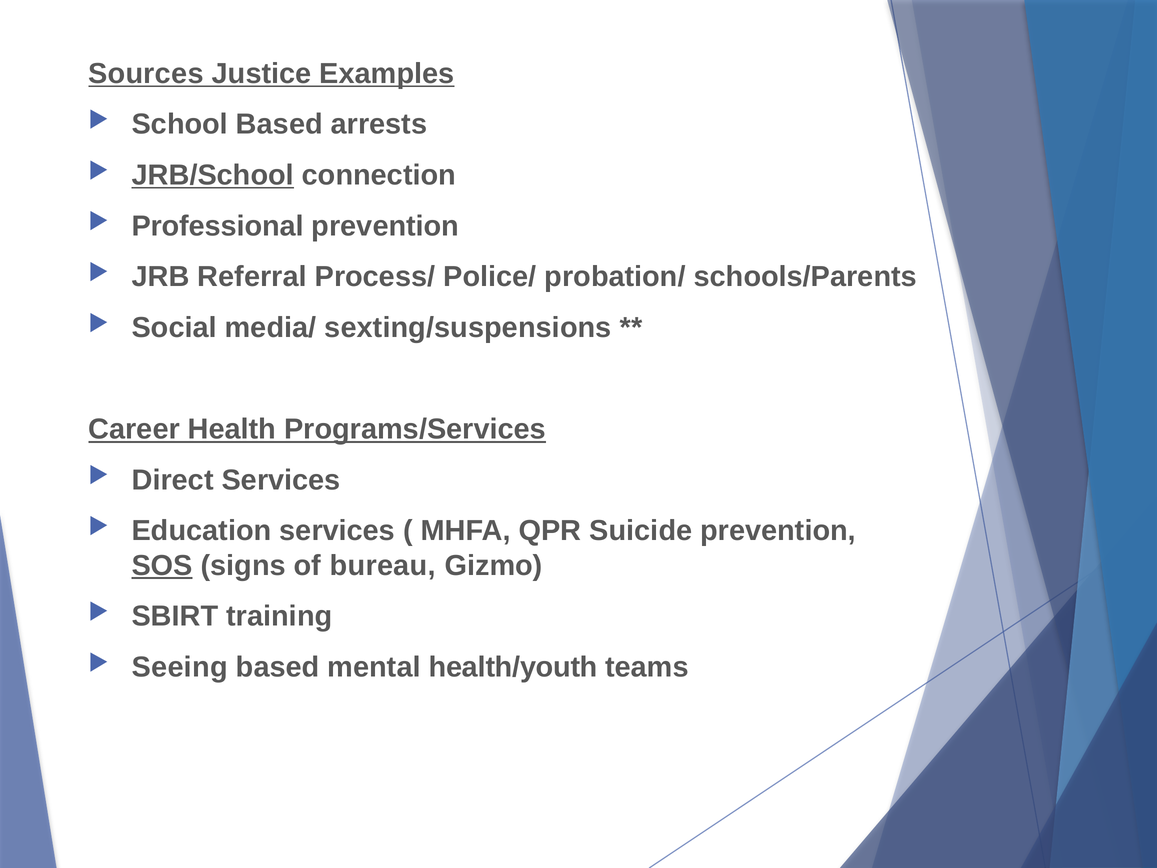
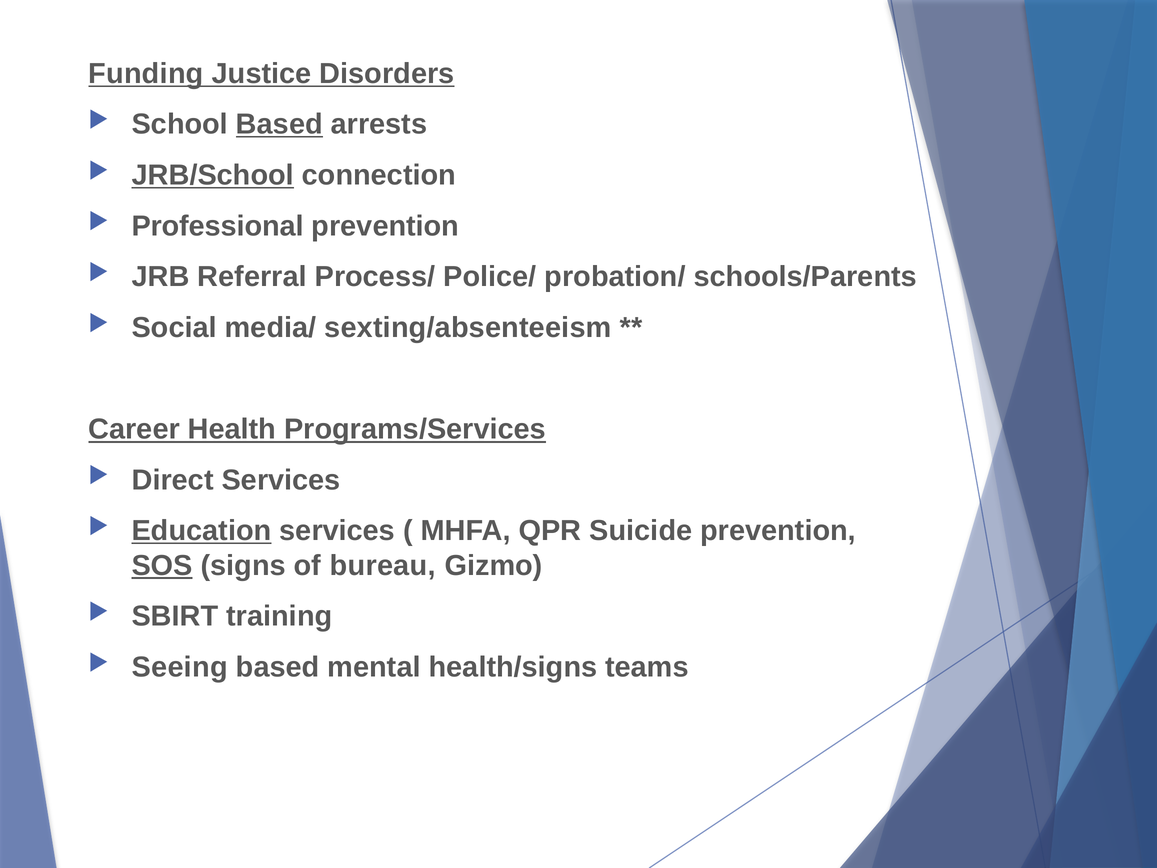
Sources: Sources -> Funding (146, 74)
Examples: Examples -> Disorders (387, 74)
Based underline: none -> present (279, 124)
sexting/suspensions: sexting/suspensions -> sexting/absenteeism (468, 328)
Education underline: none -> present (202, 531)
health/youth: health/youth -> health/signs (513, 667)
